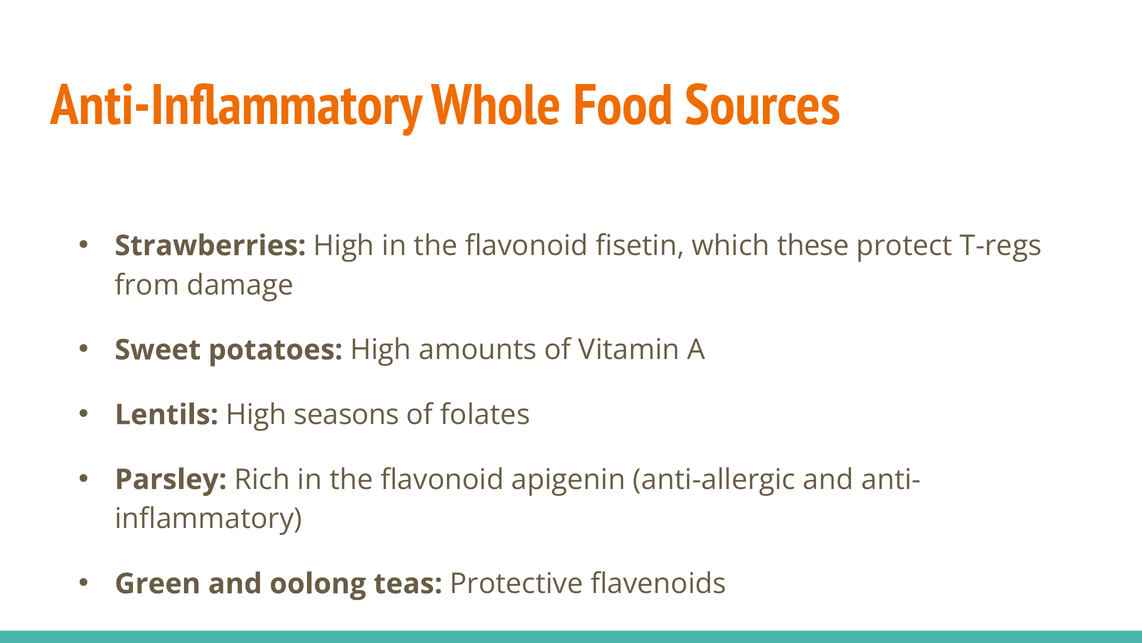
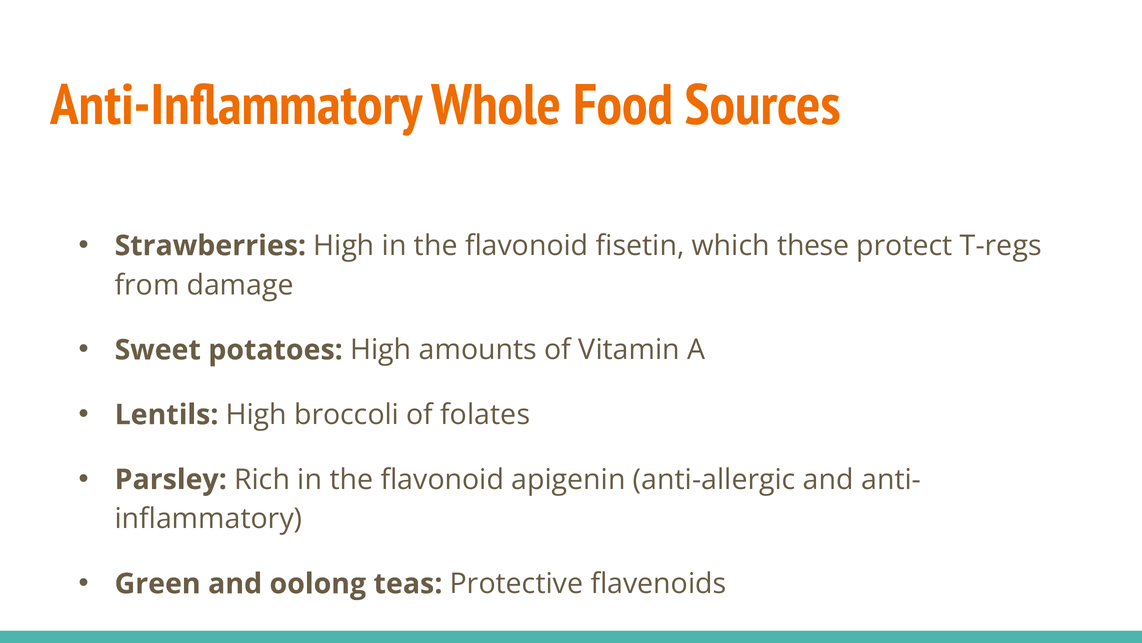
seasons: seasons -> broccoli (347, 414)
